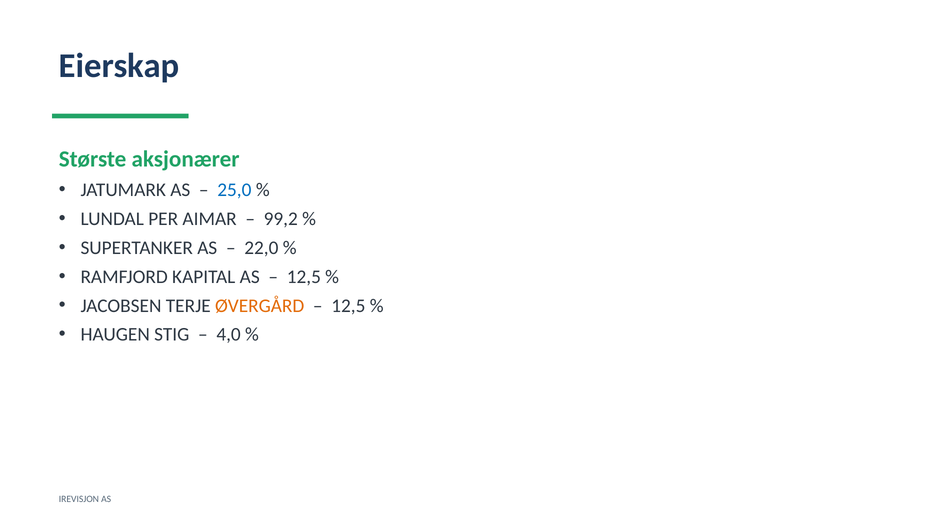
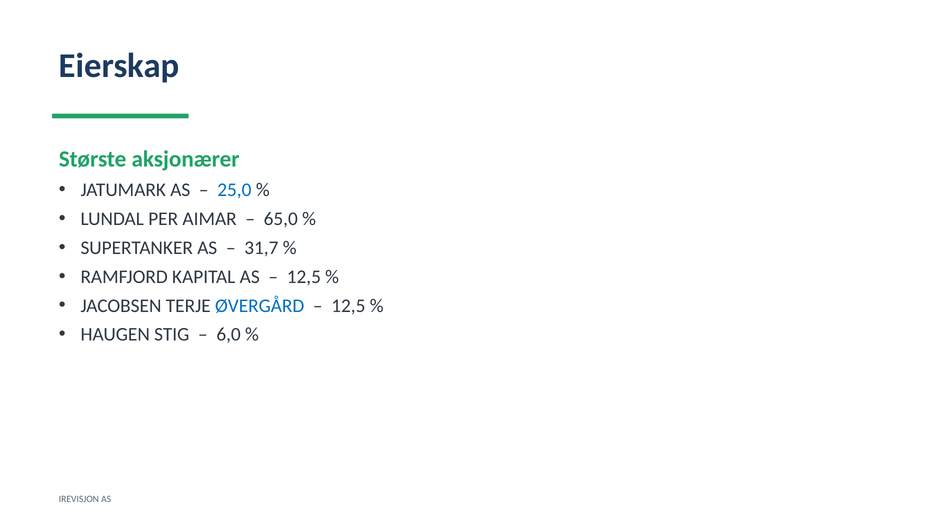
99,2: 99,2 -> 65,0 (281, 219)
22,0: 22,0 -> 31,7 (261, 248)
ØVERGÅRD colour: orange -> blue (260, 306)
4,0: 4,0 -> 6,0 (229, 335)
